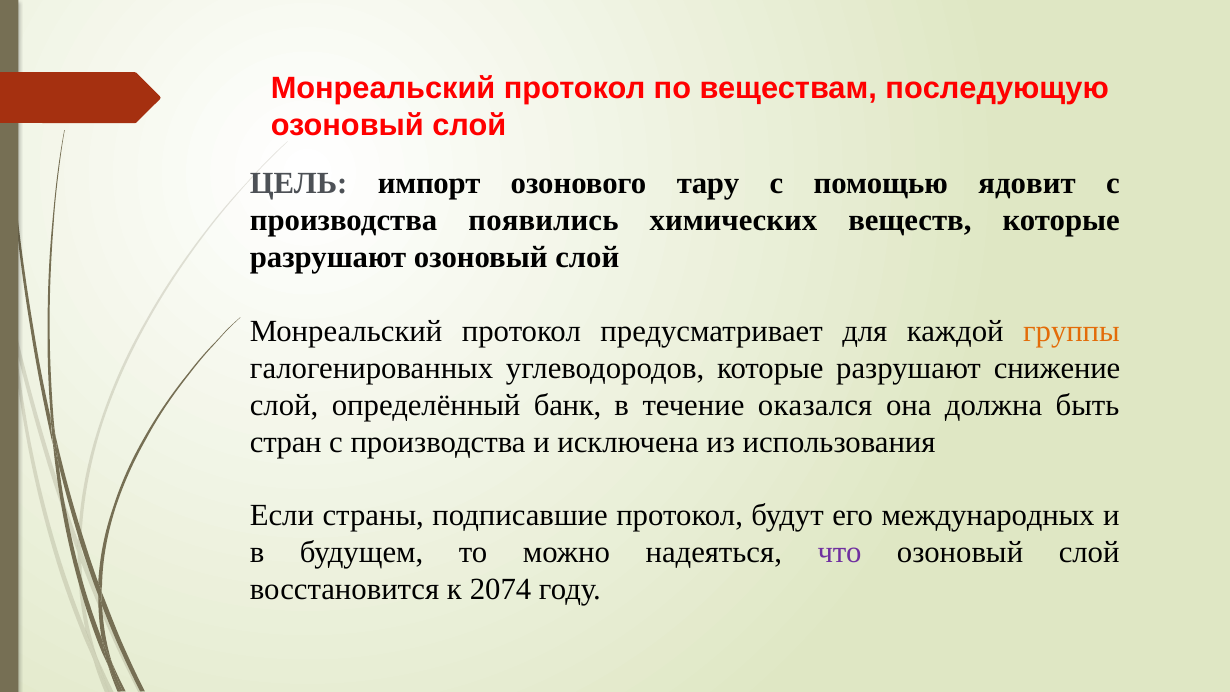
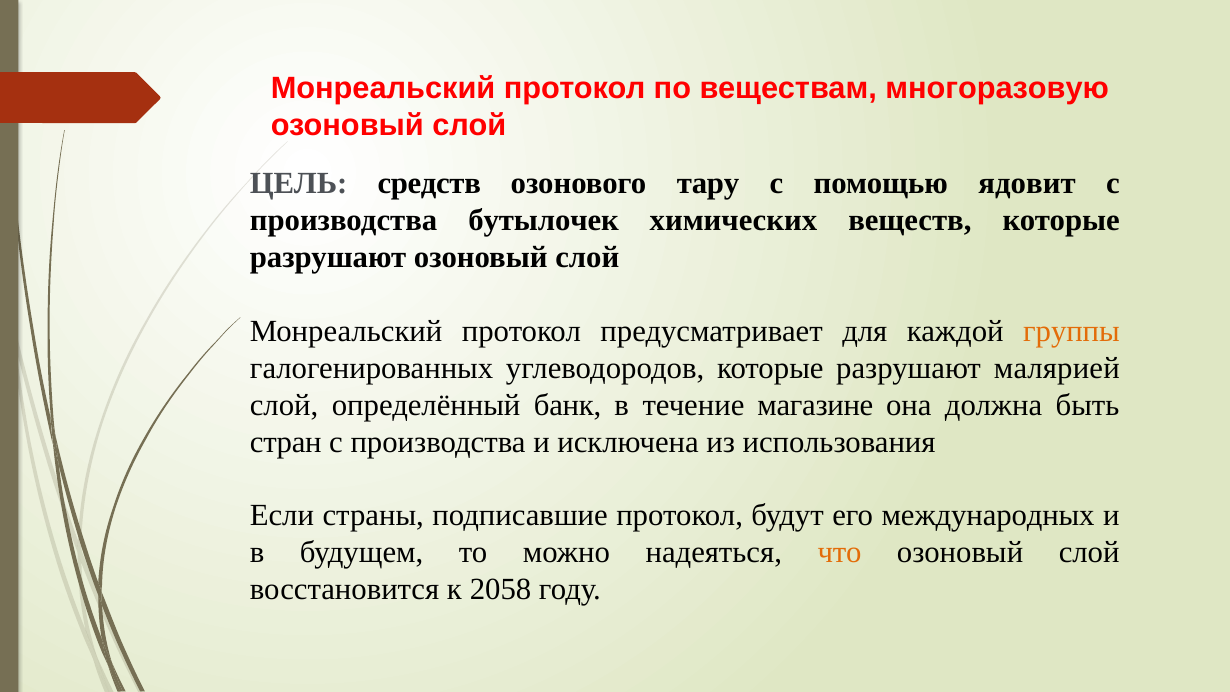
последующую: последующую -> многоразовую (997, 88)
импорт: импорт -> средств (429, 184)
появились: появились -> бутылочек (544, 221)
снижение: снижение -> малярией (1057, 368)
оказался: оказался -> магазине (815, 405)
что colour: purple -> orange (840, 553)
2074: 2074 -> 2058 (501, 590)
